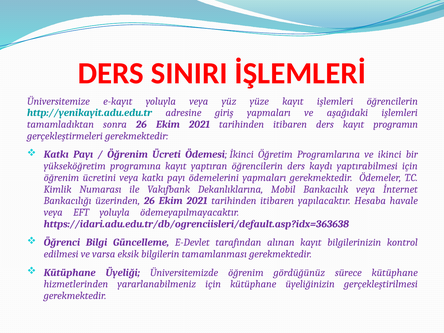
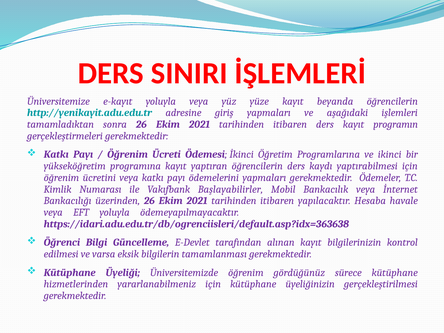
kayıt işlemleri: işlemleri -> beyanda (335, 101)
Dekanlıklarına: Dekanlıklarına -> Başlayabilirler (230, 189)
